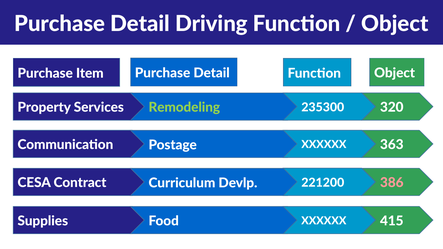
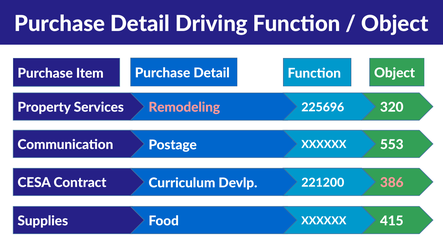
Remodeling colour: light green -> pink (184, 108)
235300: 235300 -> 225696 (323, 107)
363: 363 -> 553 (392, 145)
